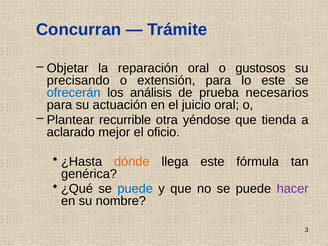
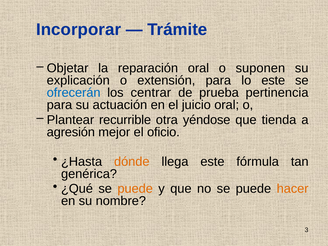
Concurran: Concurran -> Incorporar (79, 30)
gustosos: gustosos -> suponen (260, 68)
precisando: precisando -> explicación (78, 80)
análisis: análisis -> centrar (151, 93)
necesarios: necesarios -> pertinencia (277, 93)
aclarado: aclarado -> agresión (71, 132)
puede colour: blue -> orange (135, 189)
hacer colour: purple -> orange (293, 189)
